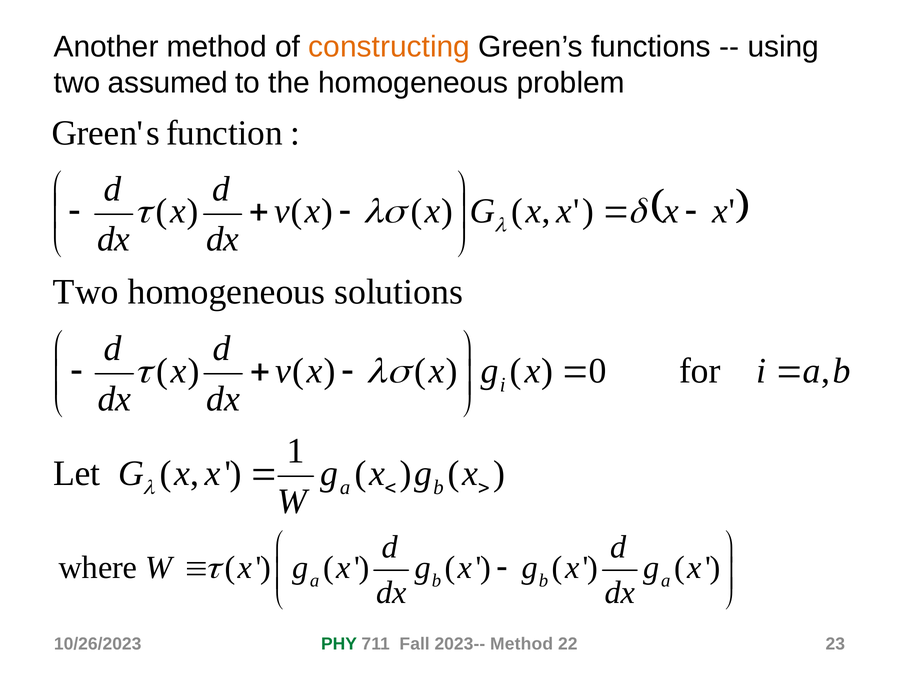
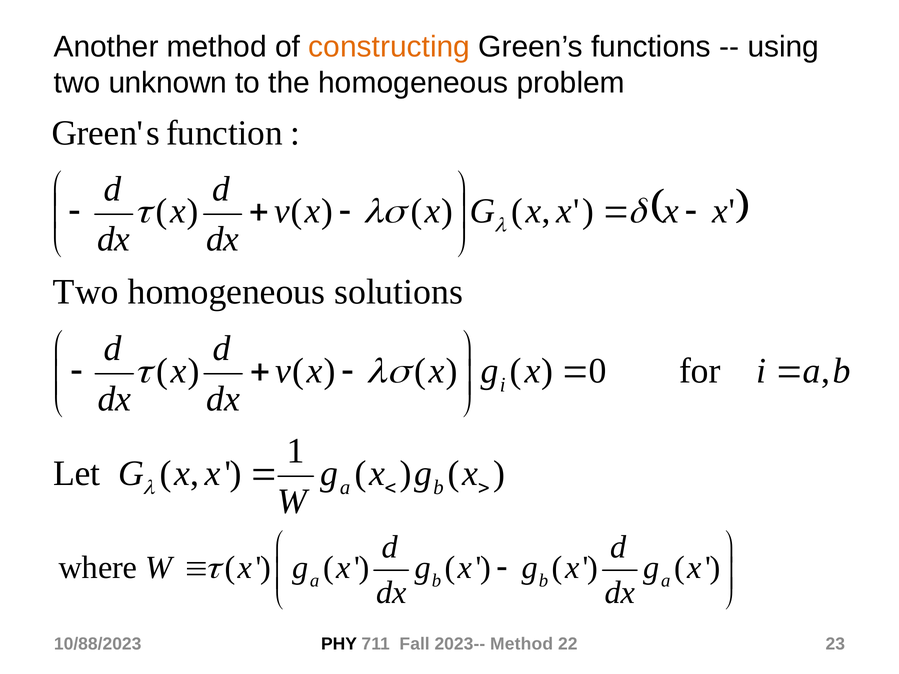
assumed: assumed -> unknown (168, 83)
10/26/2023: 10/26/2023 -> 10/88/2023 (98, 644)
PHY colour: green -> black (339, 644)
